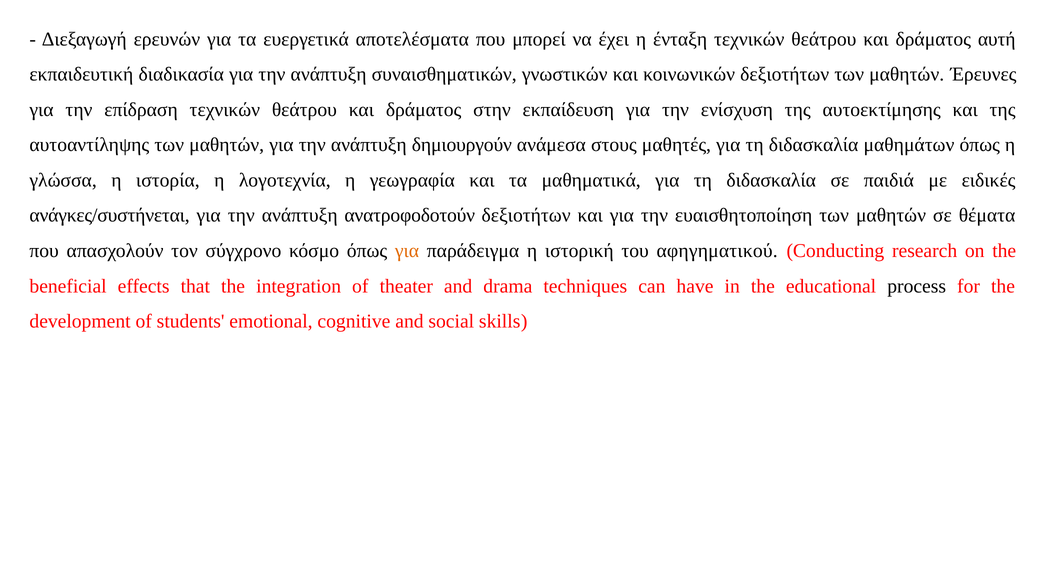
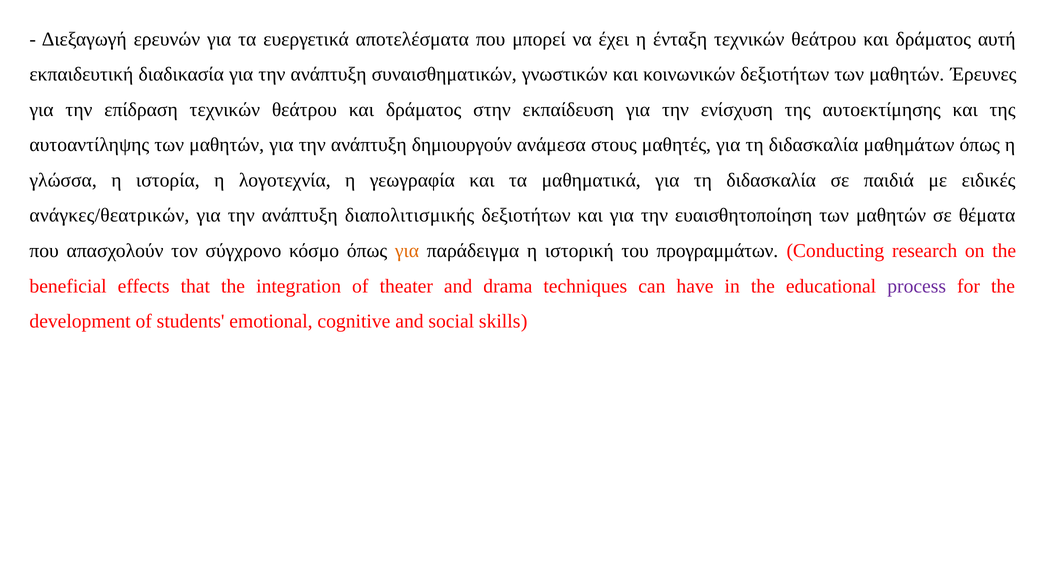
ανάγκες/συστήνεται: ανάγκες/συστήνεται -> ανάγκες/θεατρικών (109, 216)
ανατροφοδοτούν: ανατροφοδοτούν -> διαπολιτισμικής (410, 216)
αφηγηματικού: αφηγηματικού -> προγραμμάτων (717, 251)
process colour: black -> purple (917, 286)
